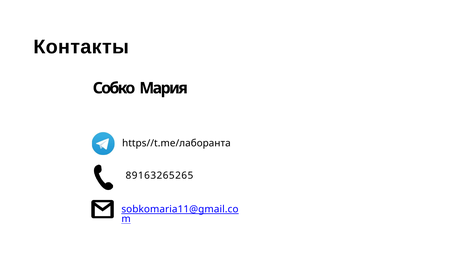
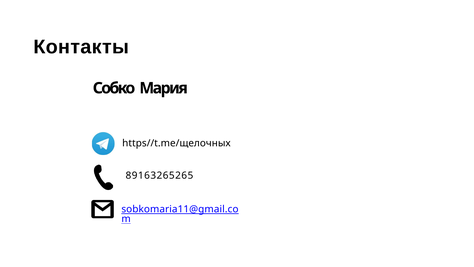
https//t.me/лаборанта: https//t.me/лаборанта -> https//t.me/щелочных (176, 143)
